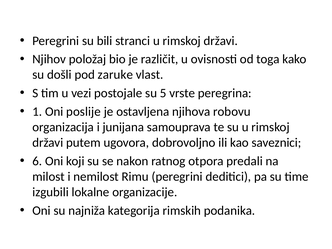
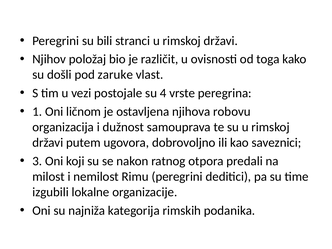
5: 5 -> 4 (163, 93)
poslije: poslije -> ličnom (84, 112)
junijana: junijana -> dužnost (123, 127)
6: 6 -> 3 (37, 161)
